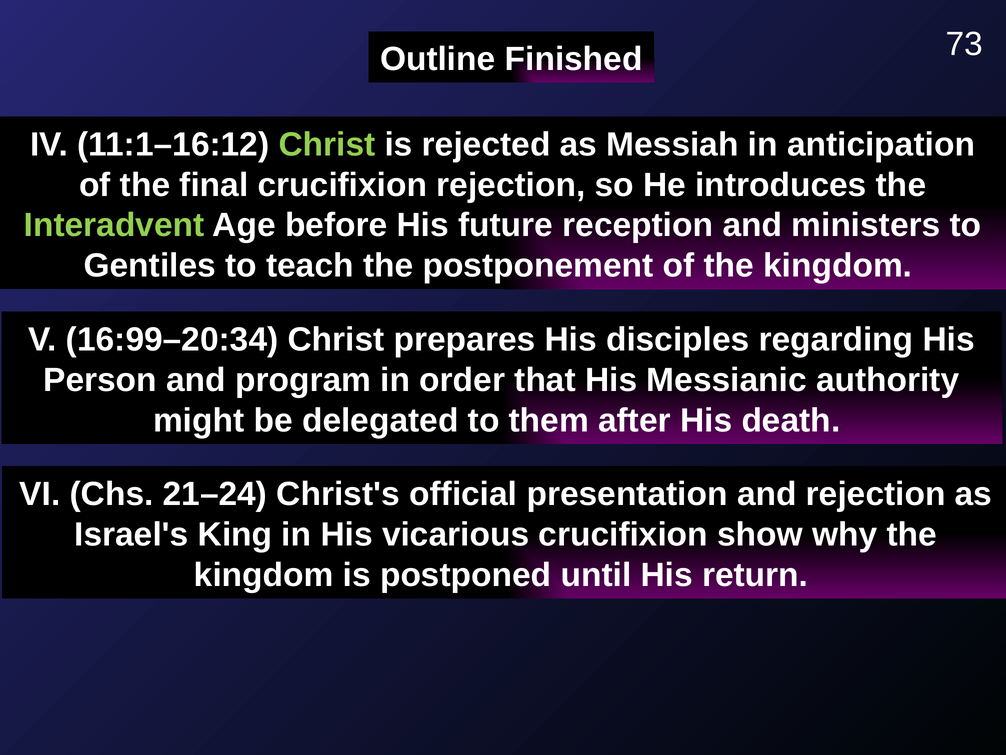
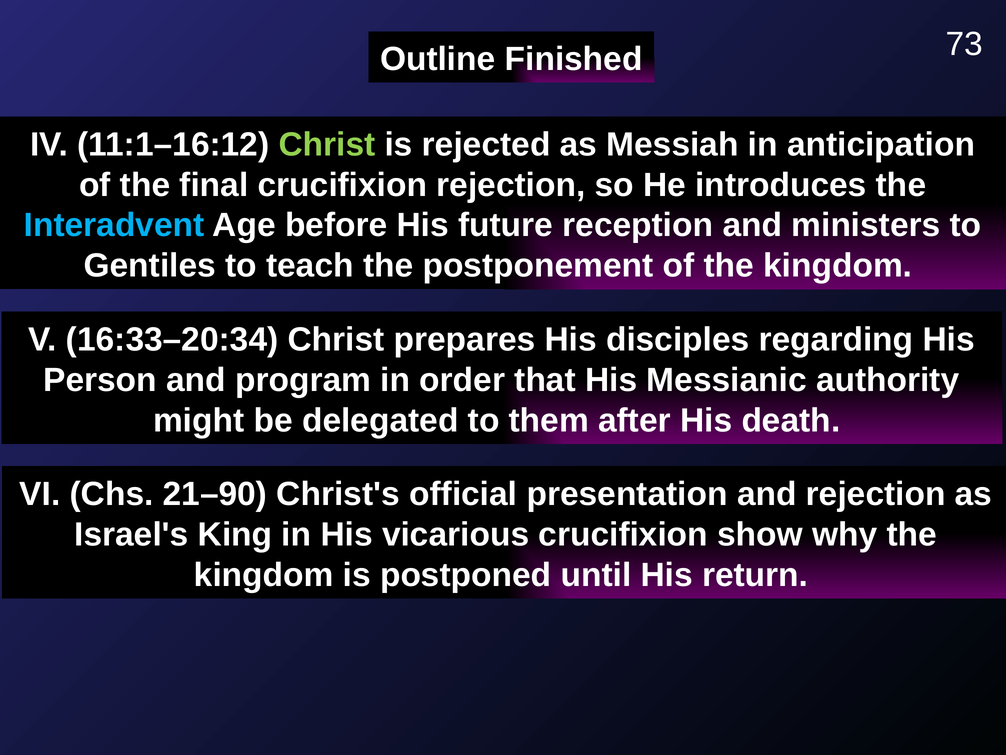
Interadvent colour: light green -> light blue (114, 225)
16:99–20:34: 16:99–20:34 -> 16:33–20:34 (172, 340)
21–24: 21–24 -> 21–90 (215, 494)
